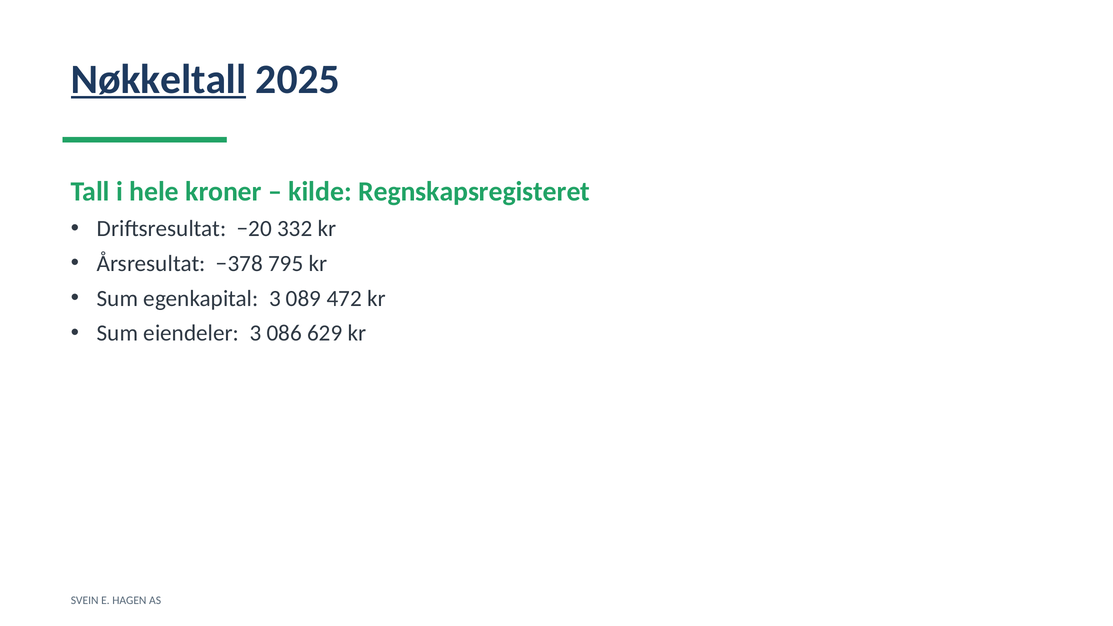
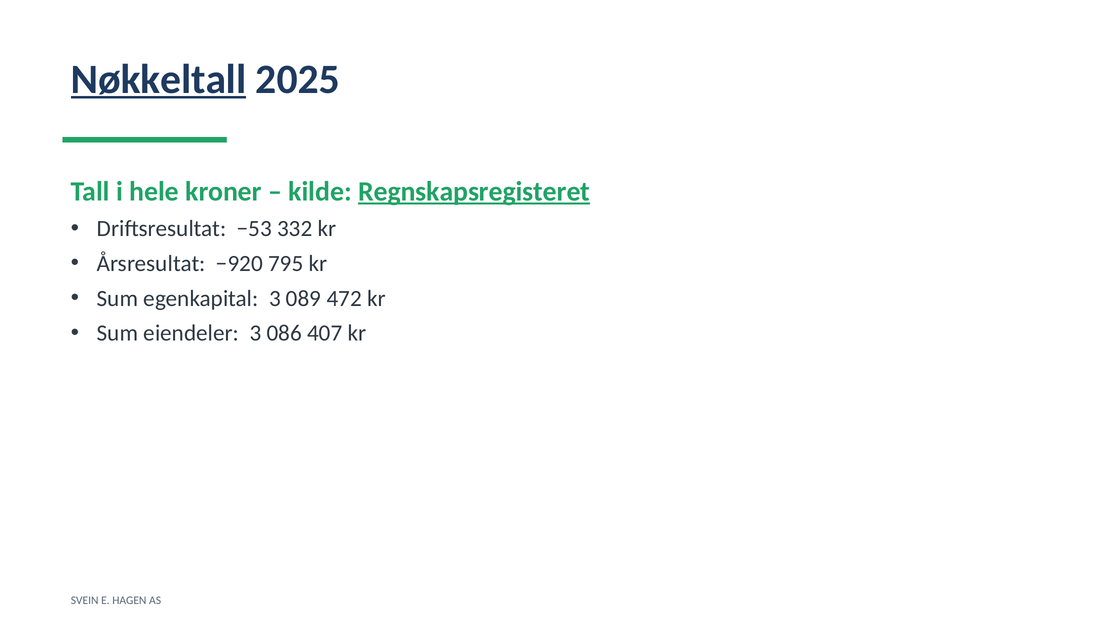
Regnskapsregisteret underline: none -> present (474, 192)
−20: −20 -> −53 (254, 229)
−378: −378 -> −920 (239, 264)
629: 629 -> 407 (325, 333)
